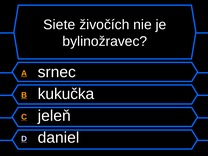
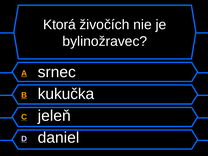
Siete: Siete -> Ktorá (59, 25)
